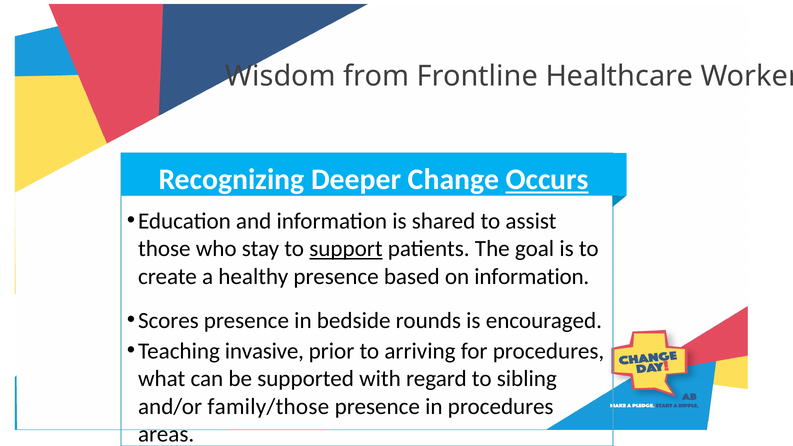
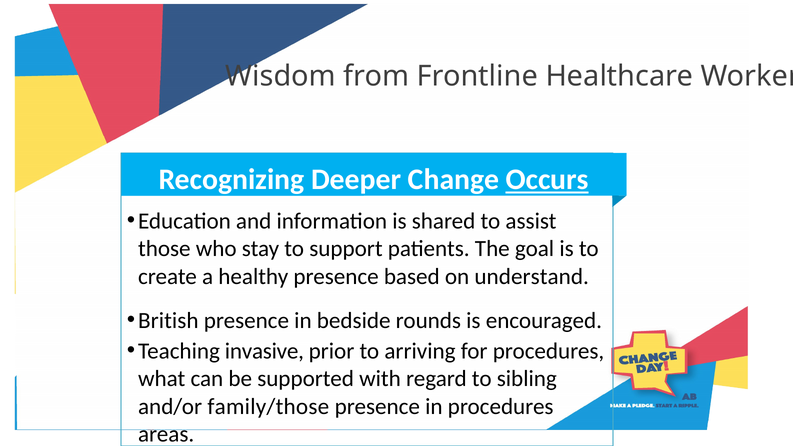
support underline: present -> none (346, 249)
on information: information -> understand (532, 277)
Scores: Scores -> British (168, 321)
